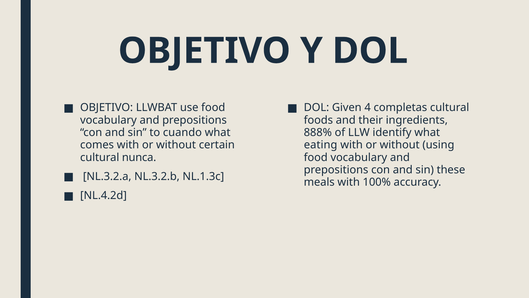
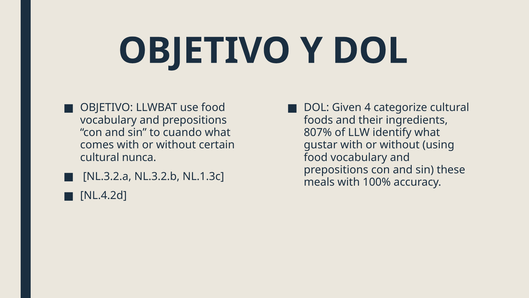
completas: completas -> categorize (400, 107)
888%: 888% -> 807% (318, 132)
eating: eating -> gustar (321, 145)
